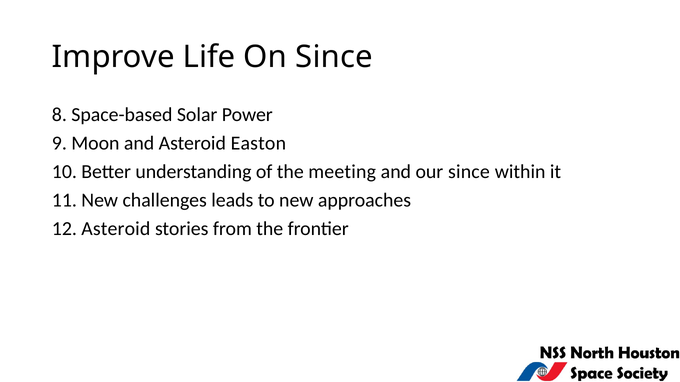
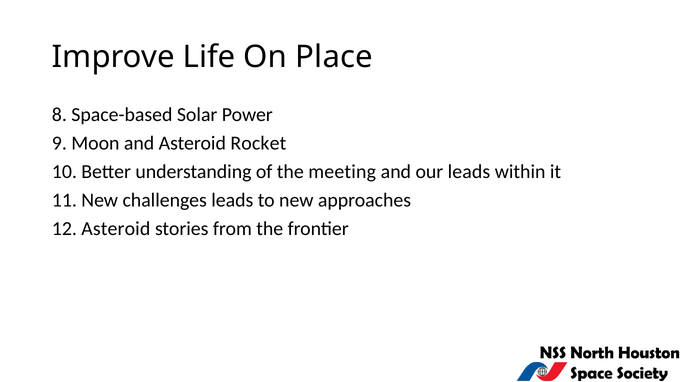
On Since: Since -> Place (334, 57)
Easton: Easton -> Rocket (258, 143)
our since: since -> leads (469, 172)
